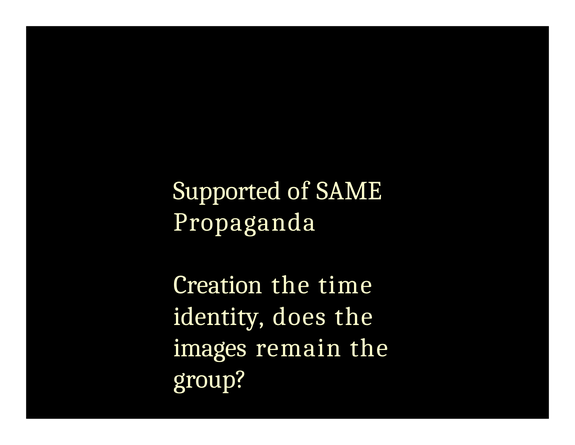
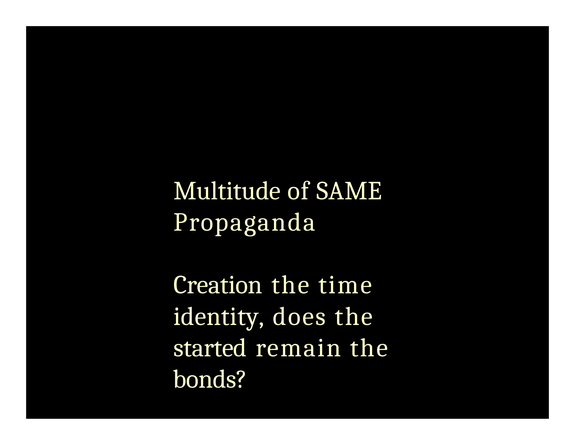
Supported: Supported -> Multitude (227, 190)
images: images -> started (210, 347)
group: group -> bonds (210, 379)
